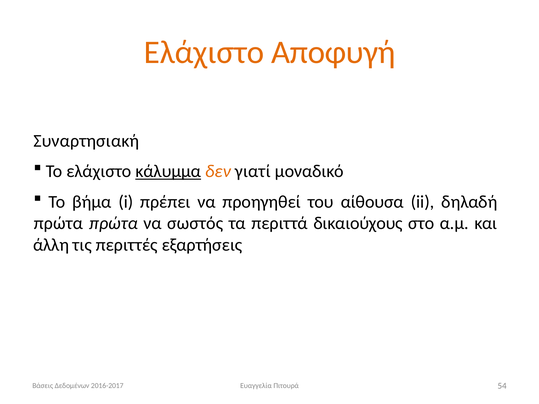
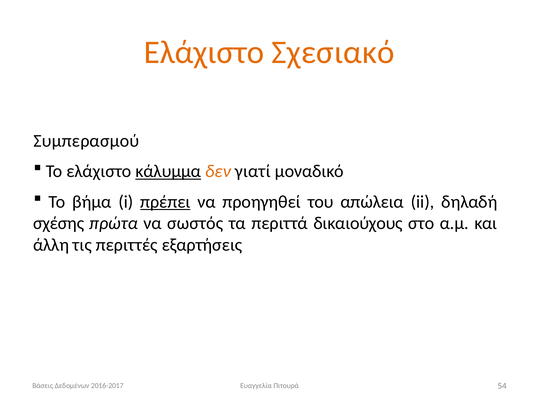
Αποφυγή: Αποφυγή -> Σχεσιακό (333, 52)
Συναρτησιακή: Συναρτησιακή -> Συμπερασμού (86, 141)
πρέπει underline: none -> present (165, 202)
αίθουσα: αίθουσα -> απώλεια (372, 202)
πρώτα: πρώτα -> σχέσης (59, 224)
